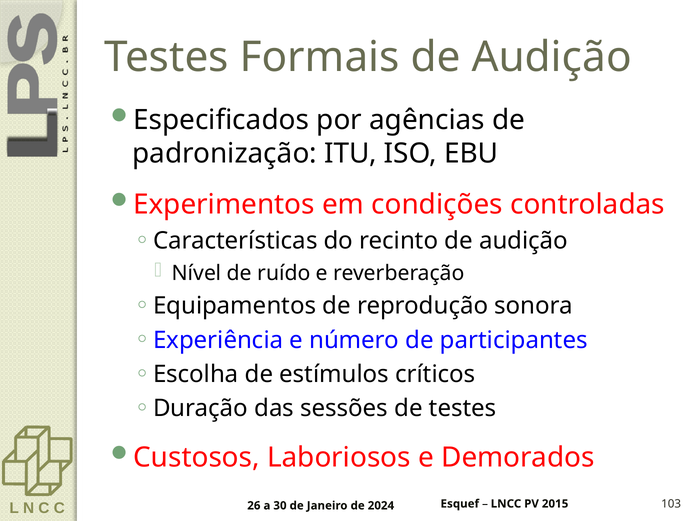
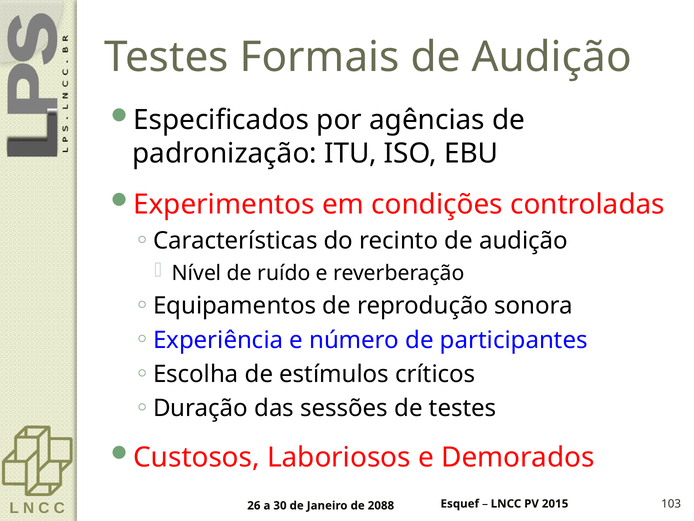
2024: 2024 -> 2088 (381, 505)
